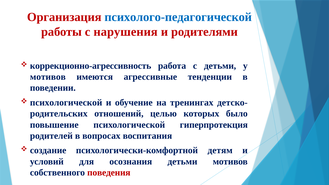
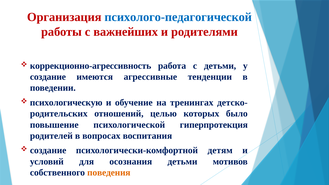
нарушения: нарушения -> важнейших (126, 32)
мотивов: мотивов -> создание (48, 77)
психологической: психологической -> психологическую (66, 103)
поведения colour: red -> orange (109, 173)
